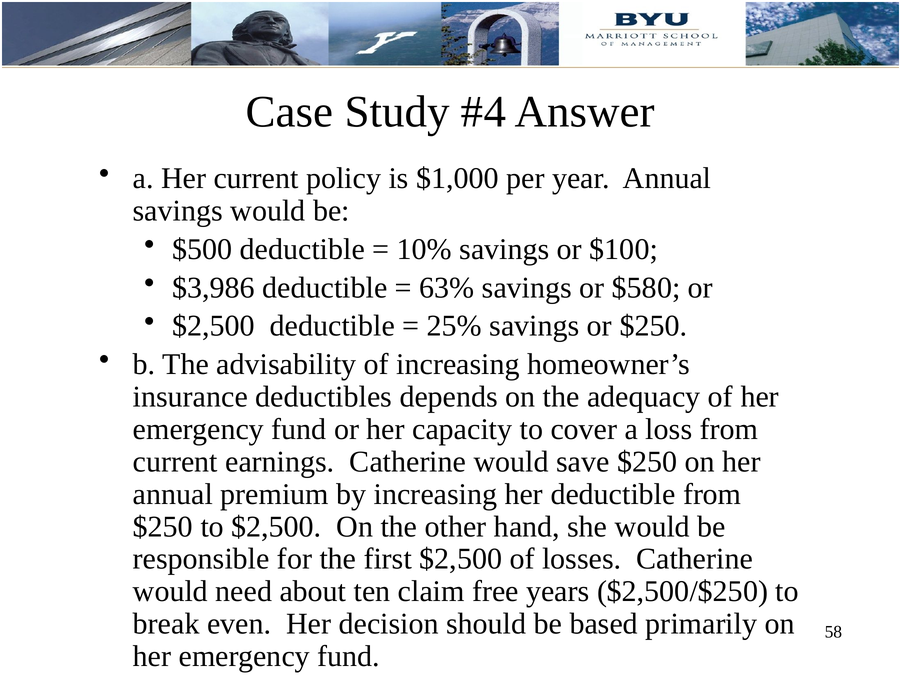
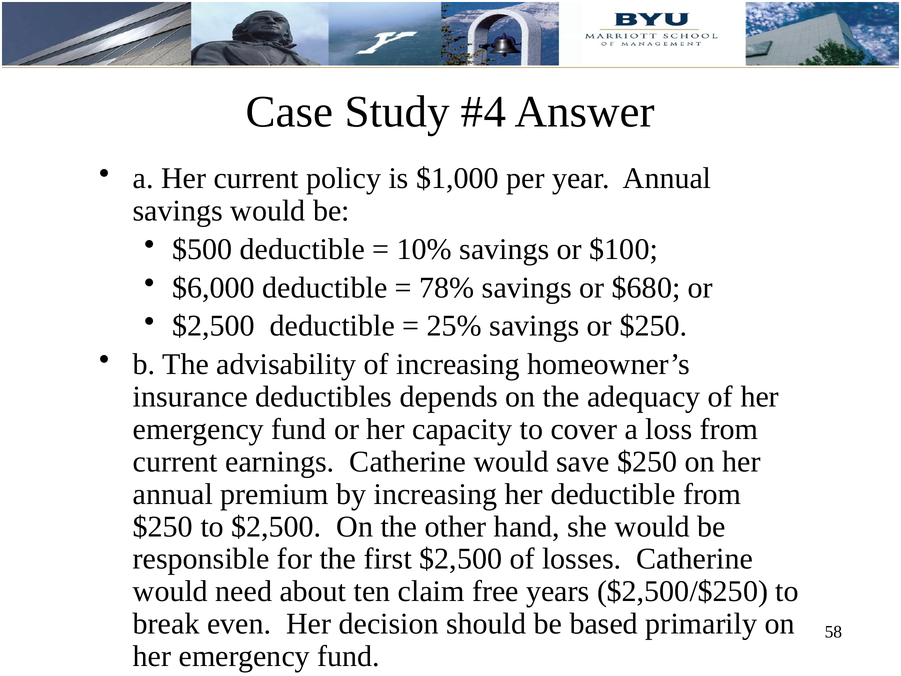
$3,986: $3,986 -> $6,000 (214, 287)
63%: 63% -> 78% (447, 287)
$580: $580 -> $680 (646, 287)
